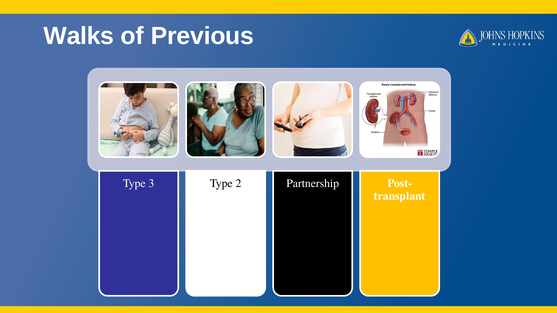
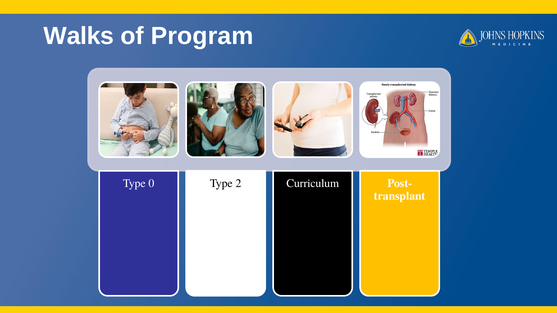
Previous: Previous -> Program (202, 36)
3: 3 -> 0 (151, 184)
Partnership: Partnership -> Curriculum (313, 184)
